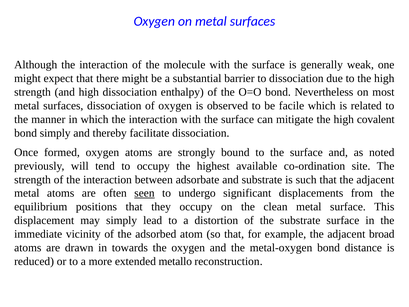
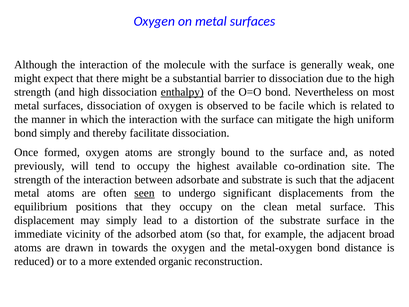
enthalpy underline: none -> present (182, 92)
covalent: covalent -> uniform (376, 119)
metallo: metallo -> organic (175, 261)
